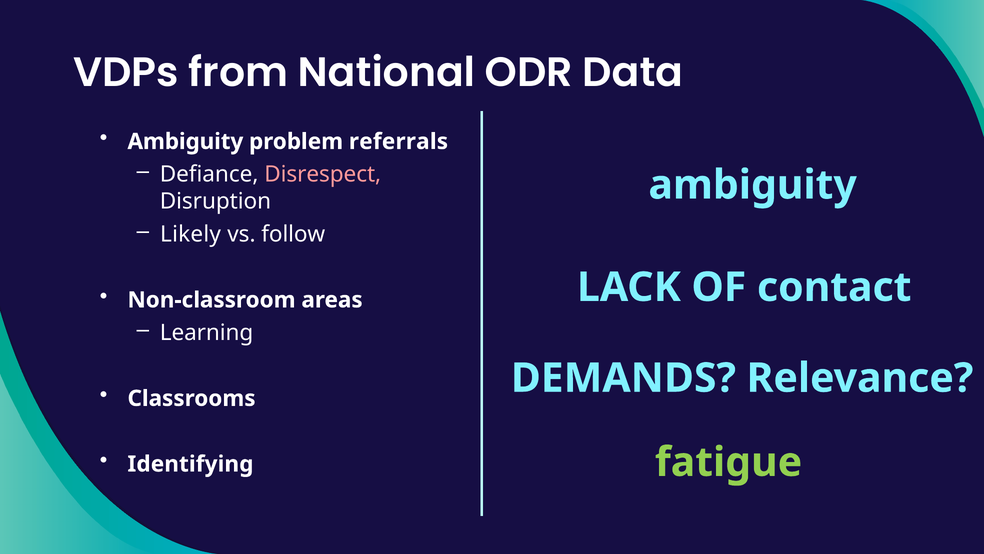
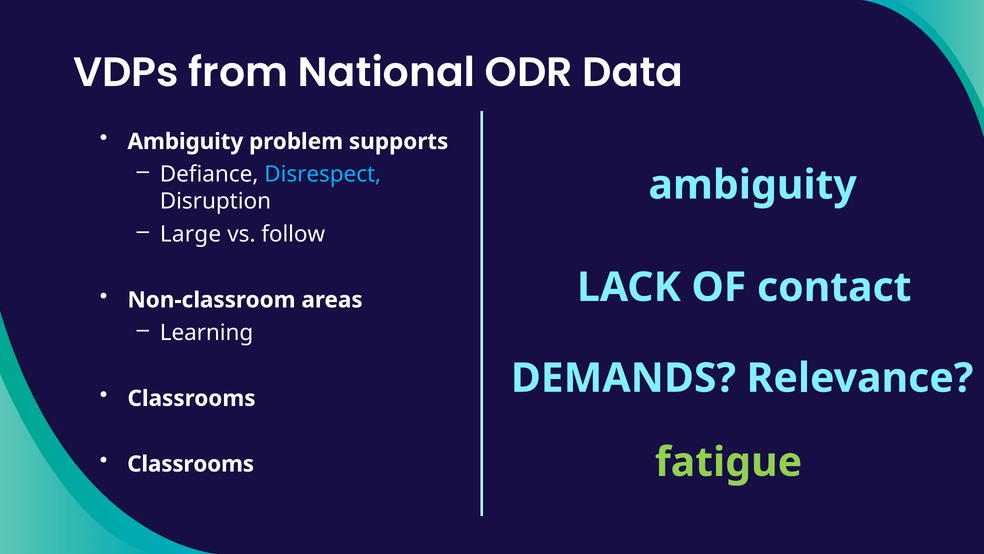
referrals: referrals -> supports (399, 141)
Disrespect colour: pink -> light blue (323, 174)
Likely: Likely -> Large (191, 234)
Identifying: Identifying -> Classrooms (191, 464)
